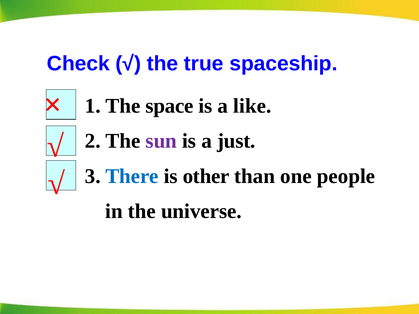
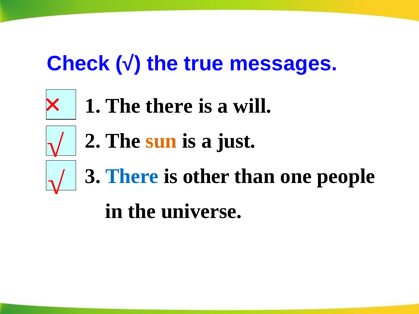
spaceship: spaceship -> messages (283, 64)
The space: space -> there (169, 106)
like: like -> will (252, 106)
sun colour: purple -> orange (161, 141)
